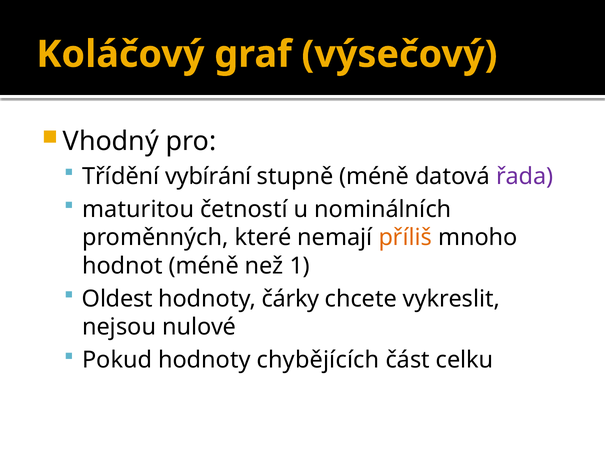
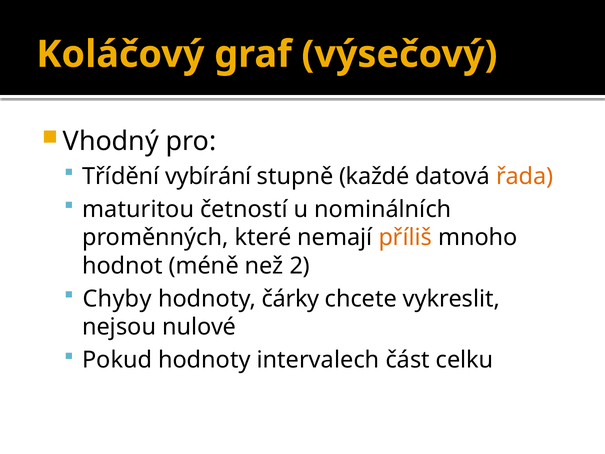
stupně méně: méně -> každé (374, 176)
řada colour: purple -> orange (525, 176)
1: 1 -> 2 (300, 266)
Oldest: Oldest -> Chyby (117, 299)
chybějících: chybějících -> intervalech (318, 360)
